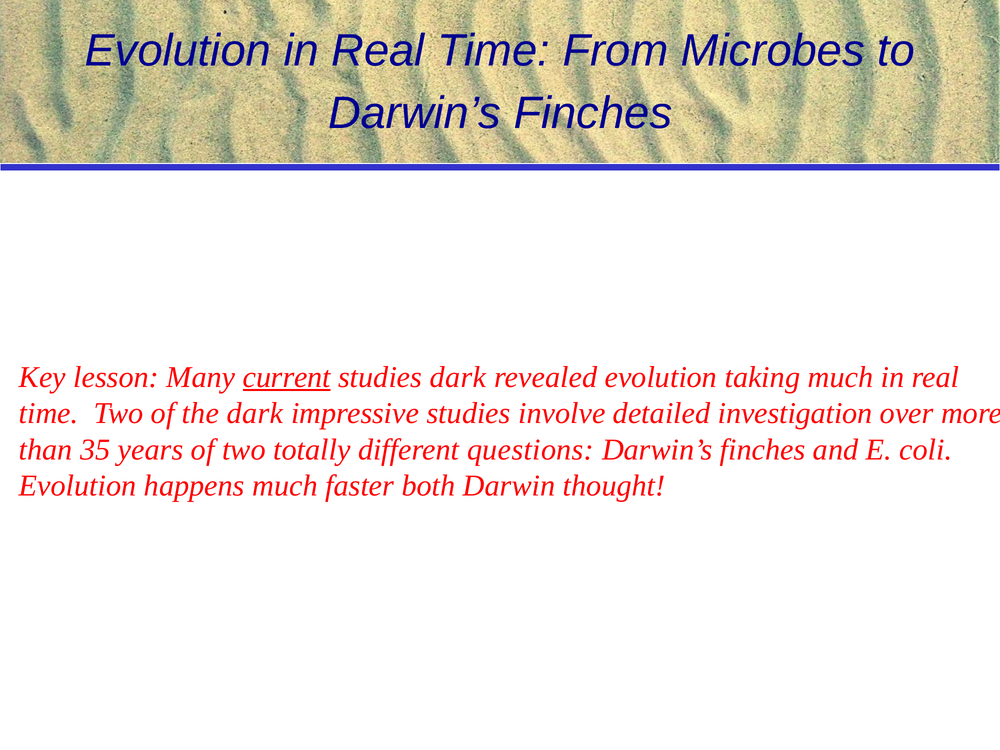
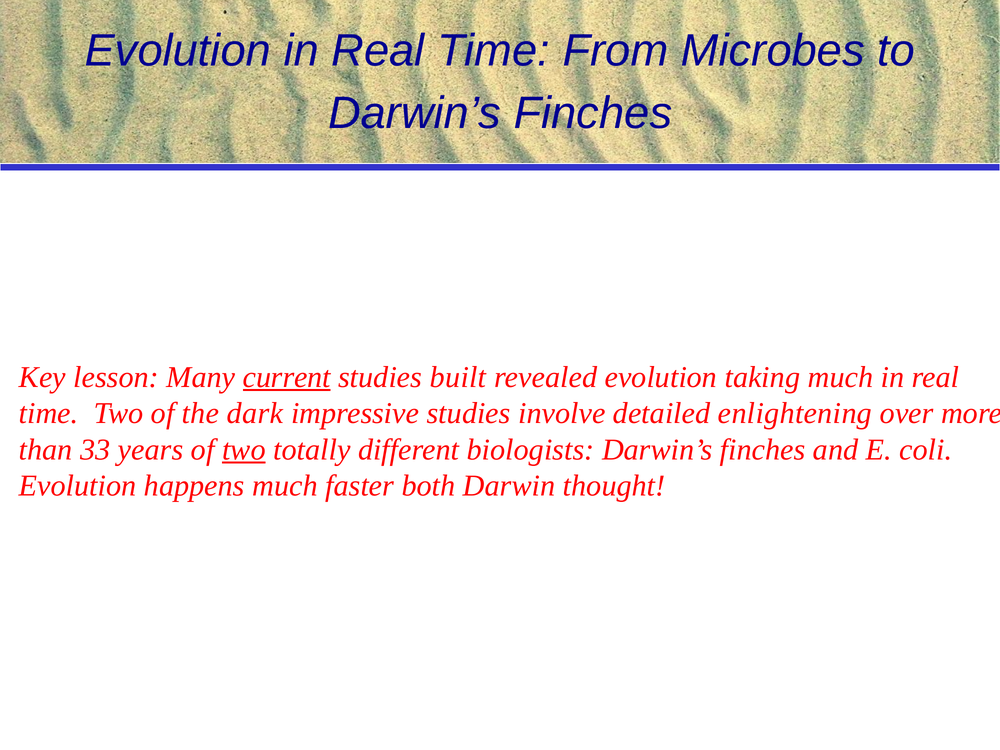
studies dark: dark -> built (458, 377)
investigation: investigation -> enlightening (795, 413)
35: 35 -> 33 (95, 450)
two underline: none -> present (244, 450)
questions: questions -> biologists (531, 450)
